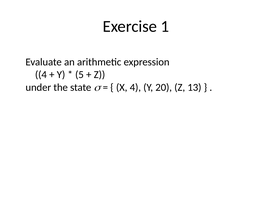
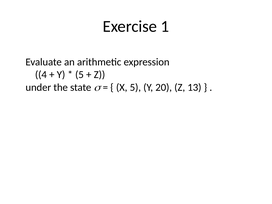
X 4: 4 -> 5 (135, 87)
